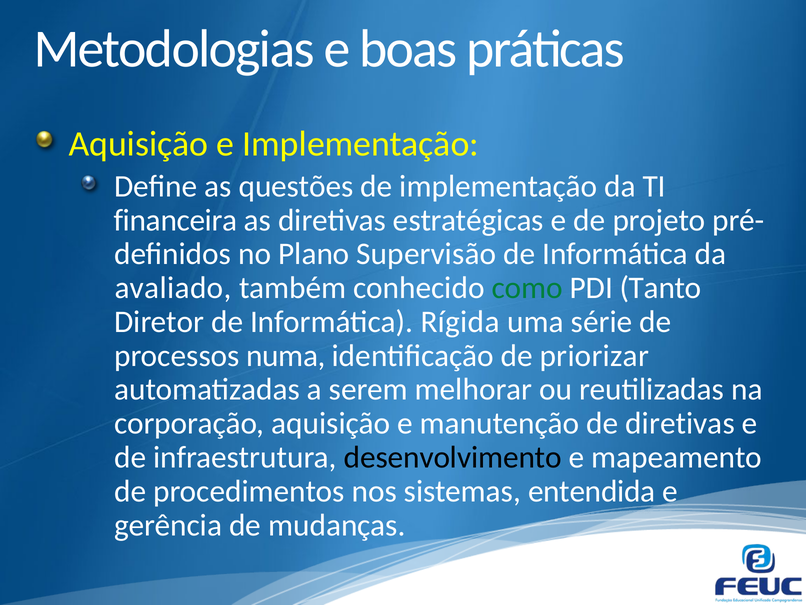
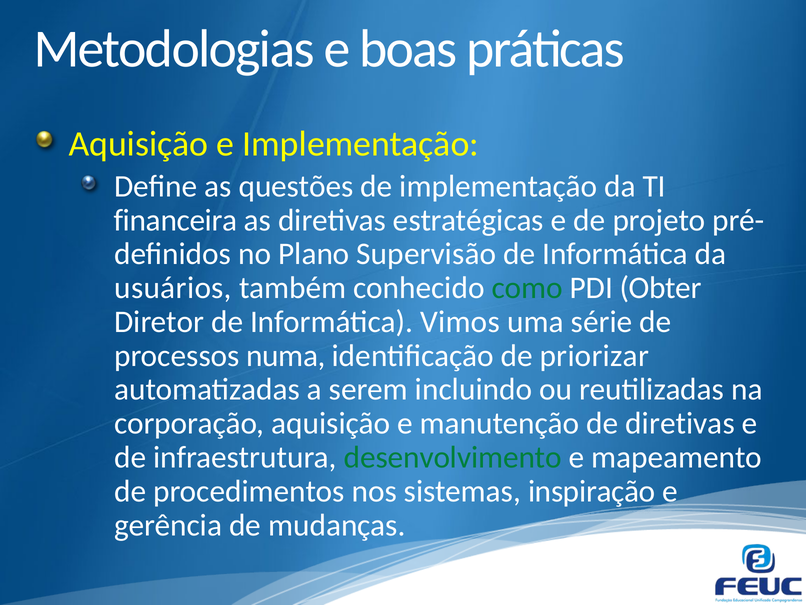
avaliado: avaliado -> usuários (173, 288)
Tanto: Tanto -> Obter (661, 288)
Rígida: Rígida -> Vimos (460, 322)
melhorar: melhorar -> incluindo (474, 389)
desenvolvimento colour: black -> green (453, 457)
entendida: entendida -> inspiração (592, 491)
